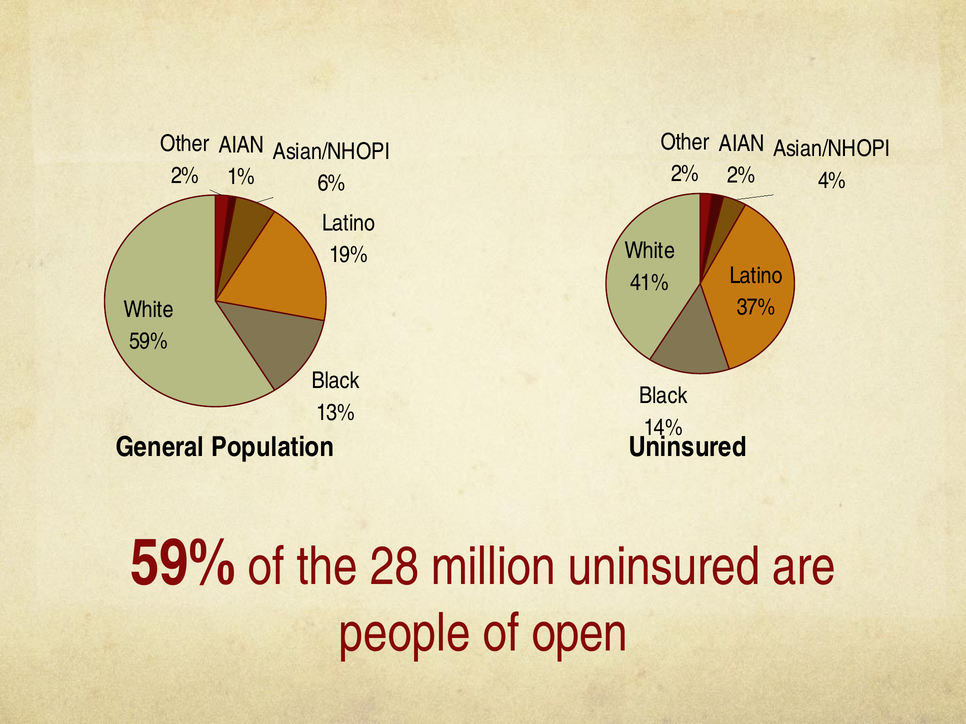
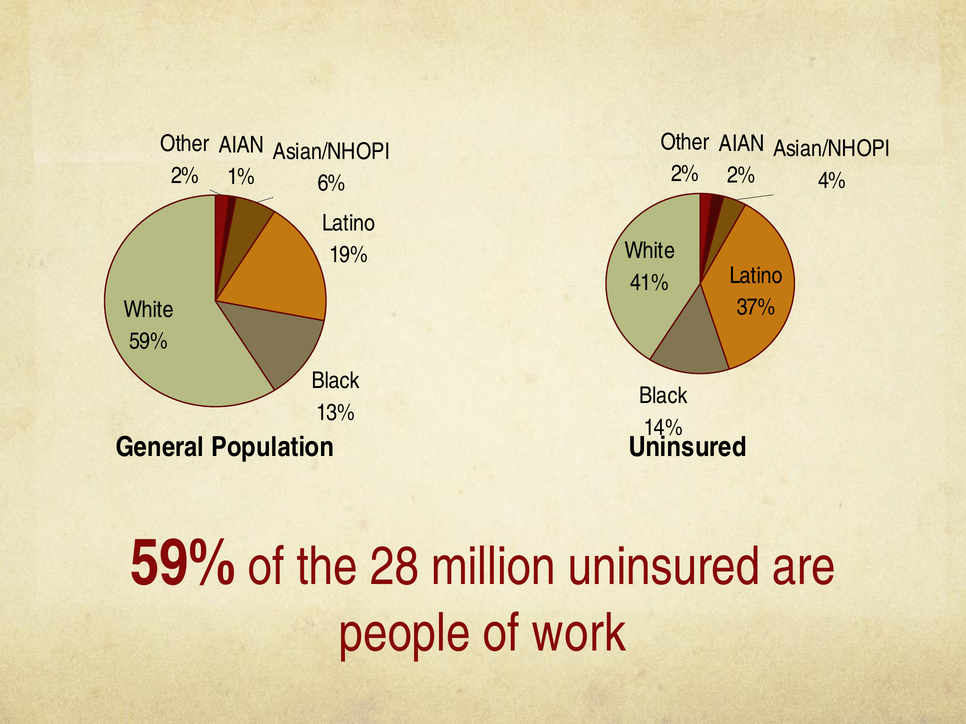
open: open -> work (579, 634)
